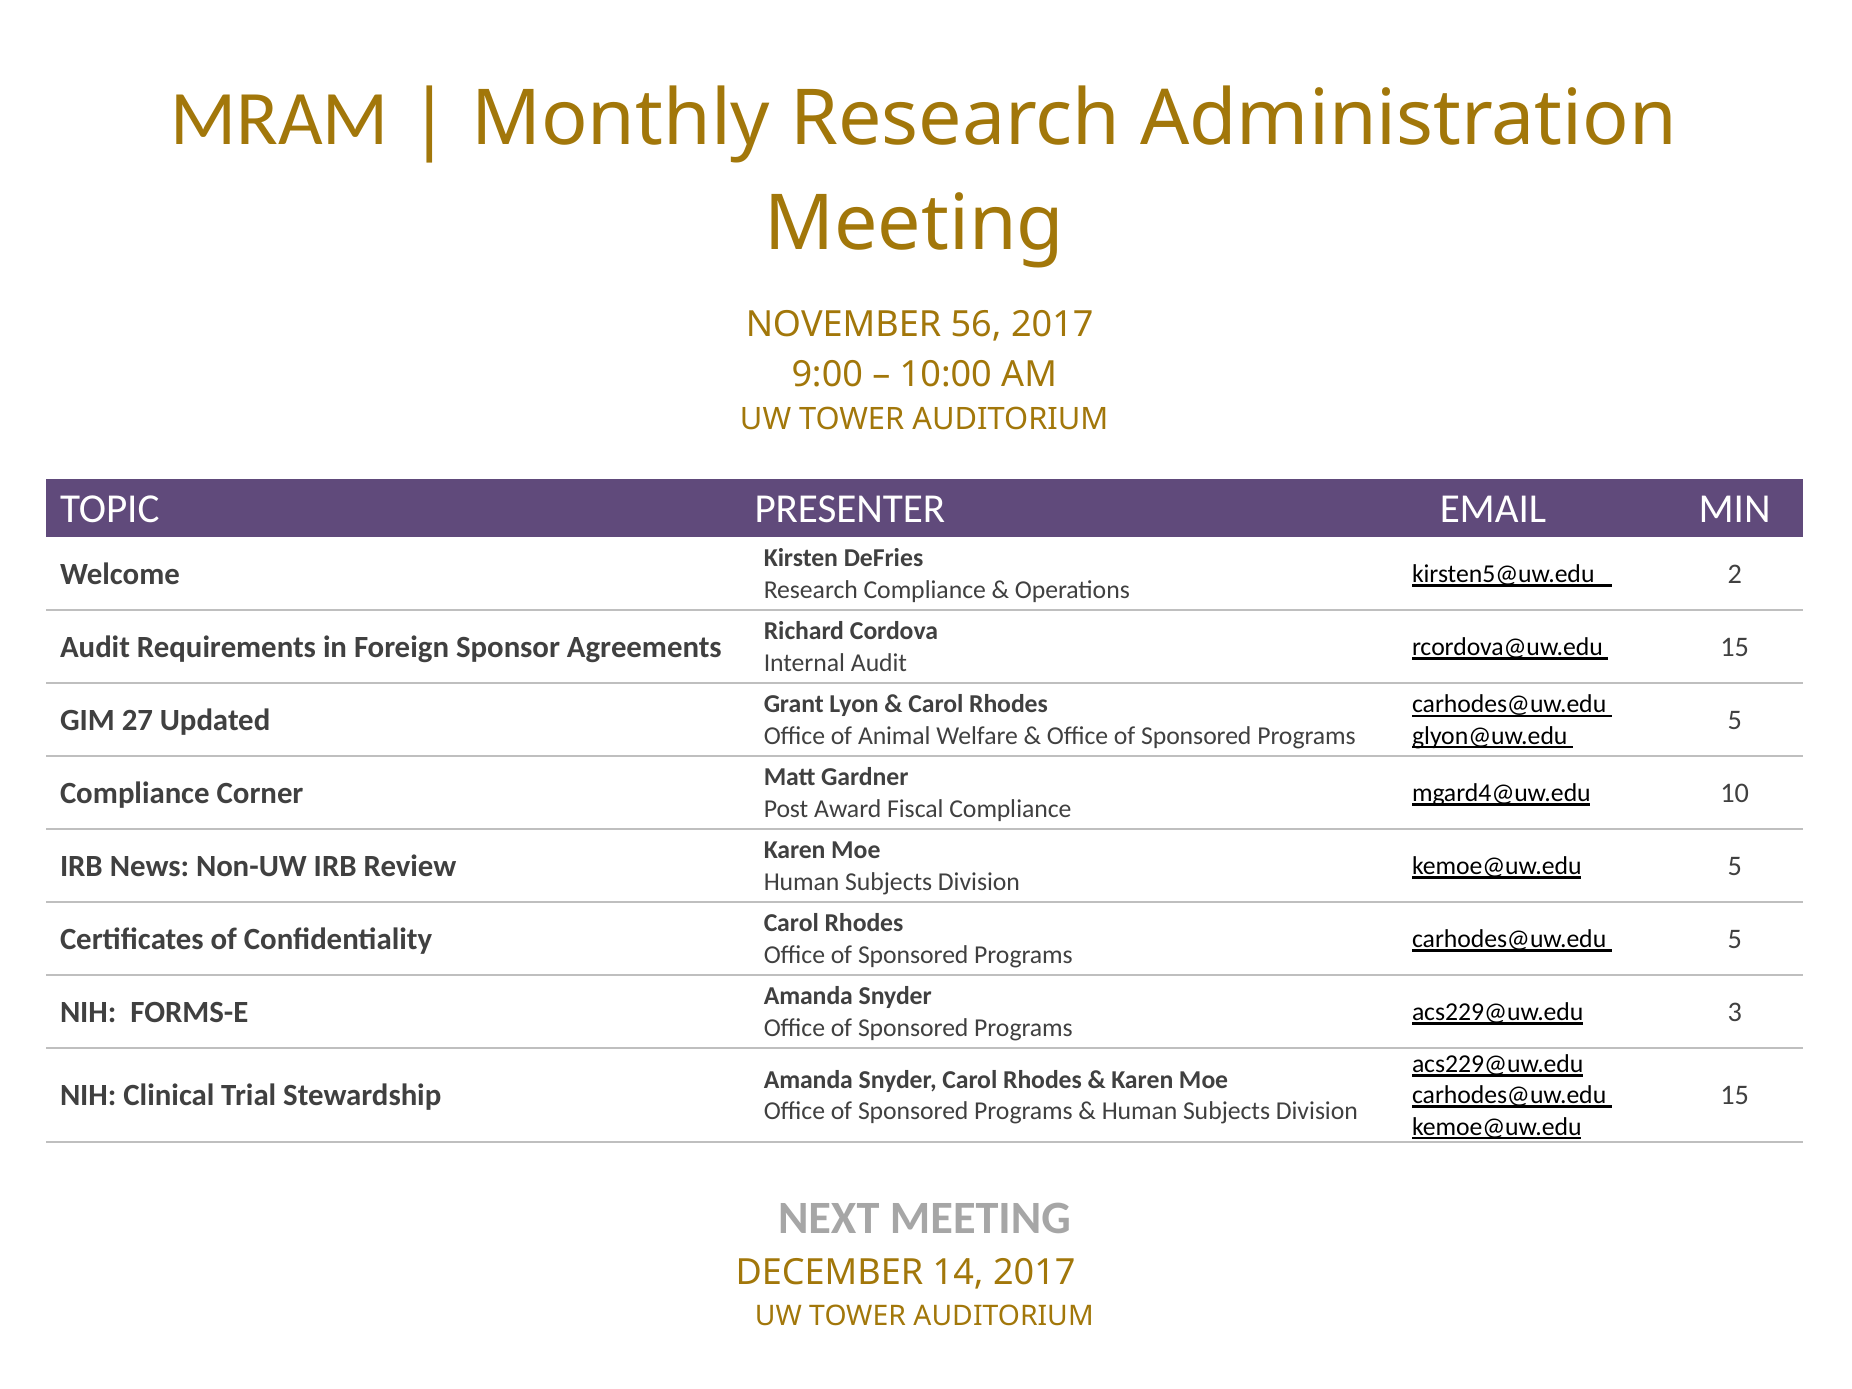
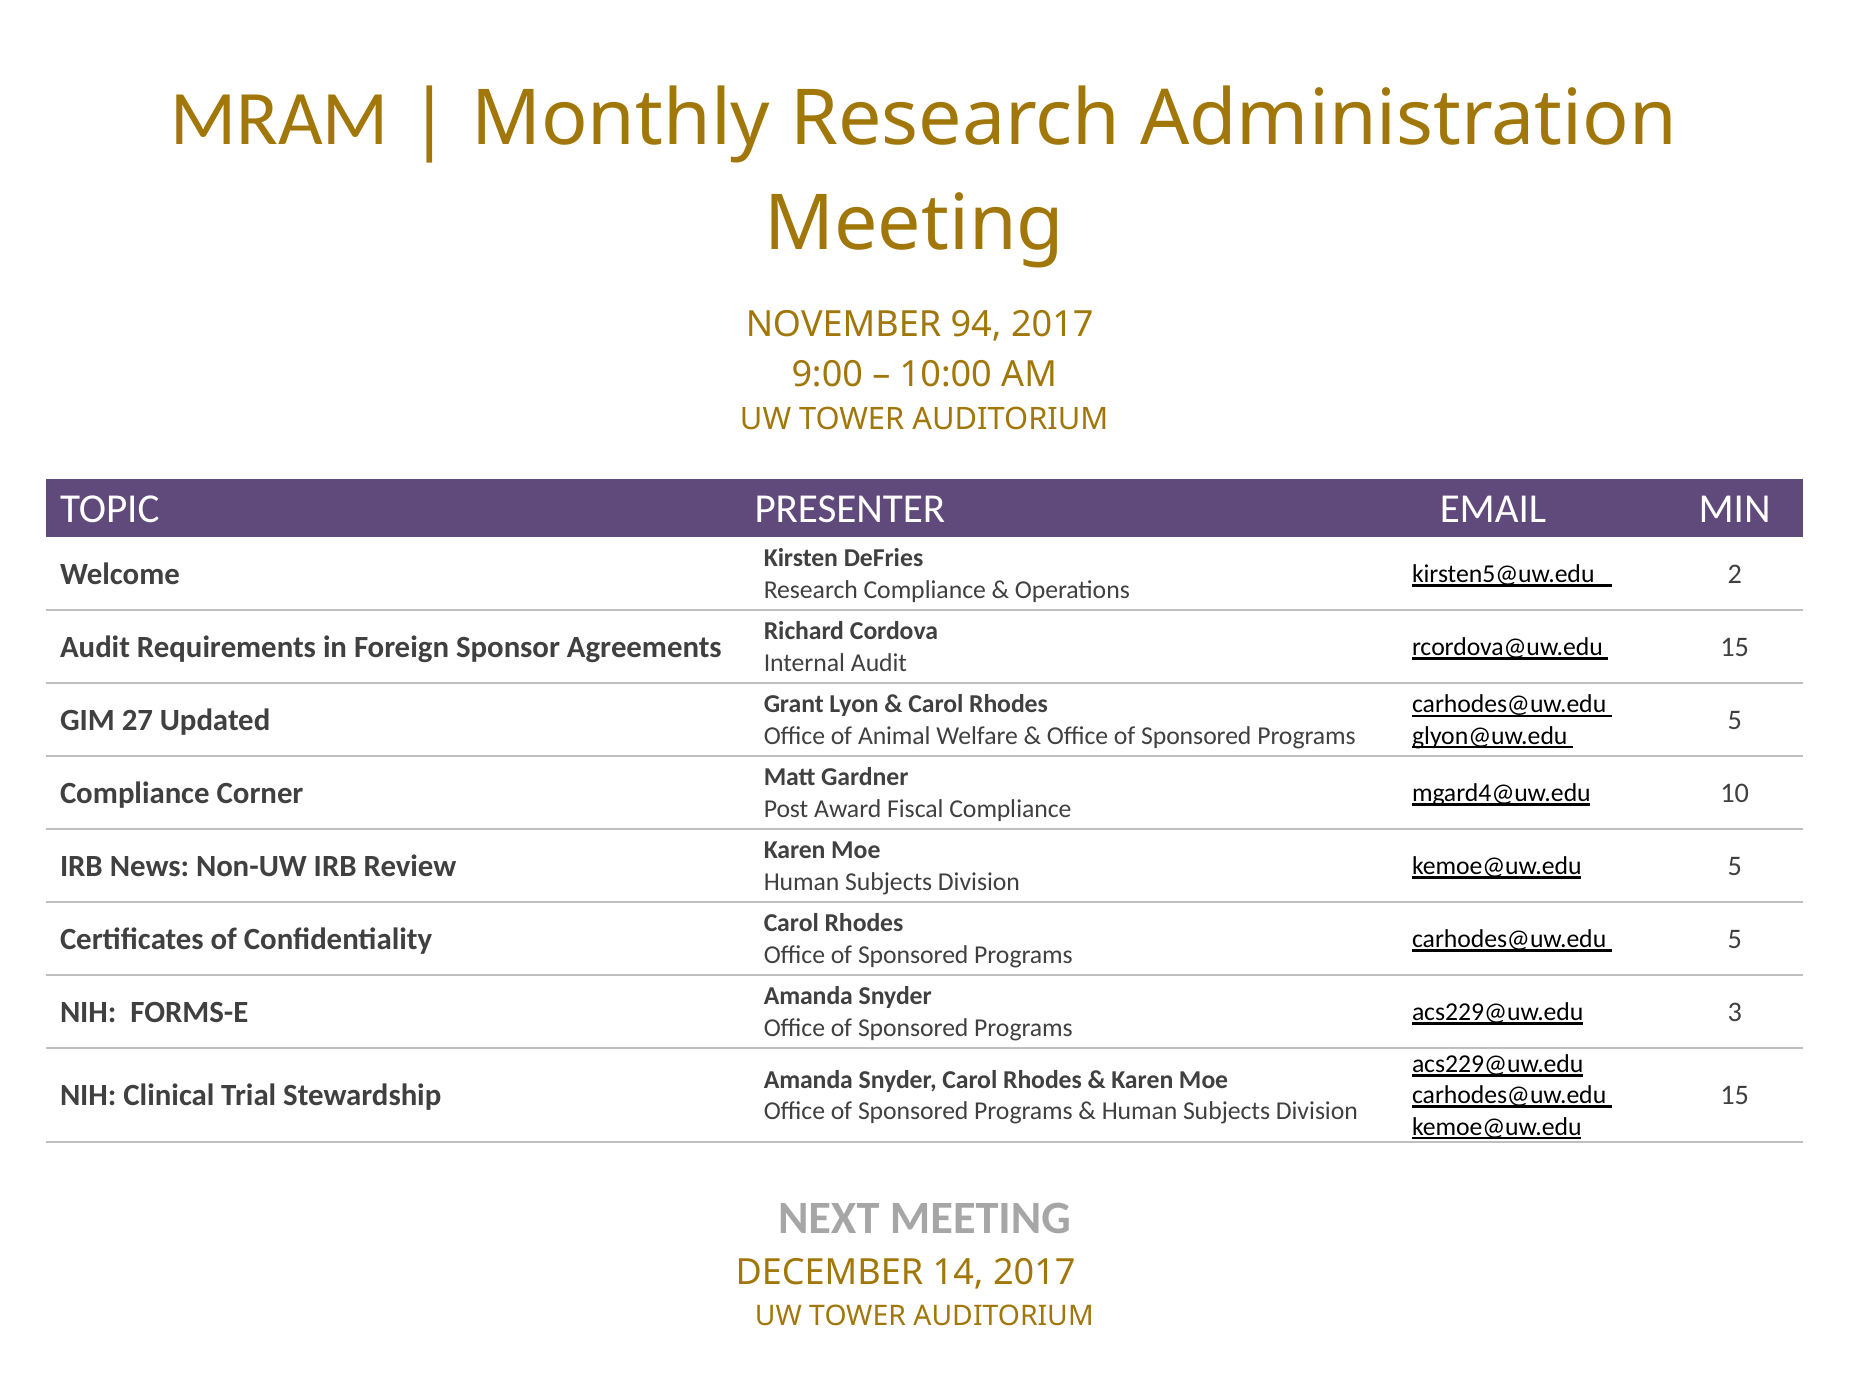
56: 56 -> 94 (976, 325)
